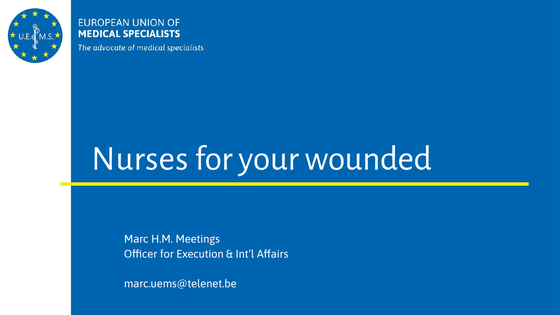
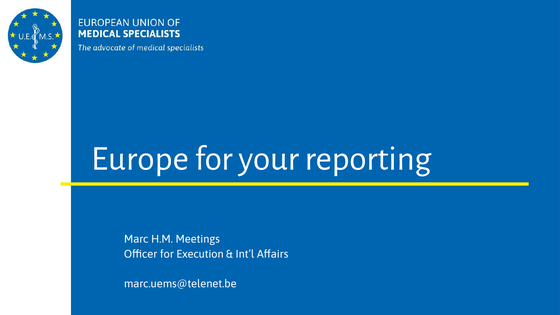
Nurses: Nurses -> Europe (140, 158)
wounded: wounded -> reporting (368, 158)
